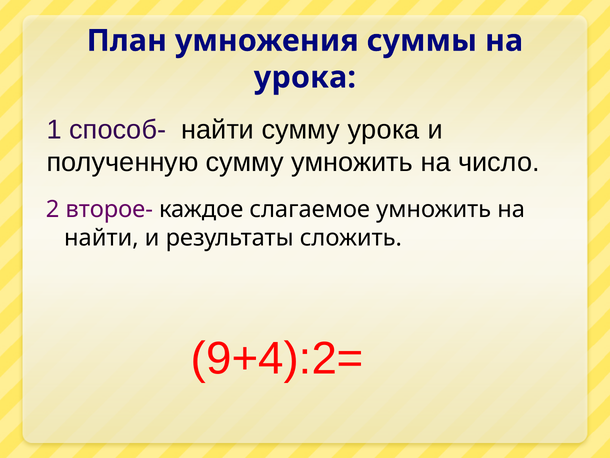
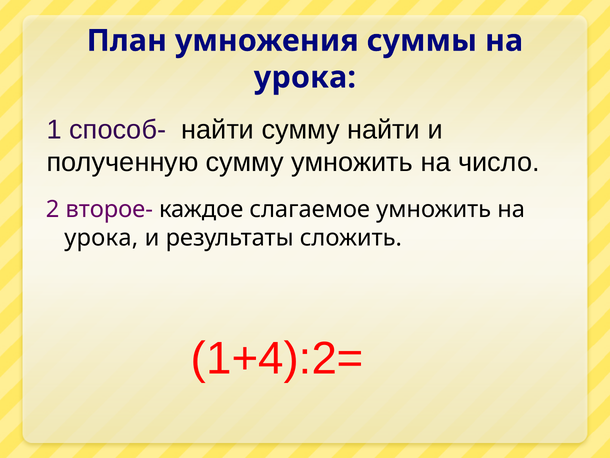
сумму урока: урока -> найти (384, 130)
найти: найти -> урока (101, 238)
9+4):2=: 9+4):2= -> 1+4):2= (277, 358)
